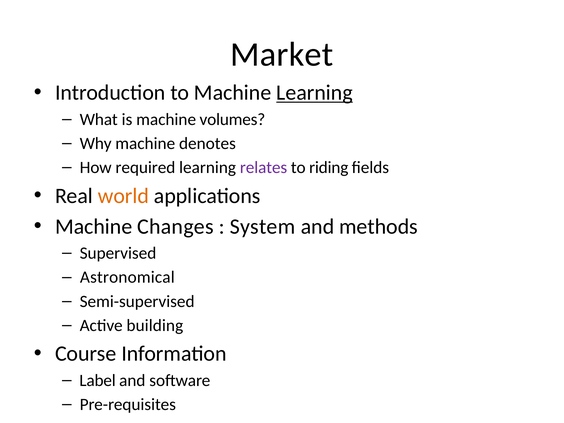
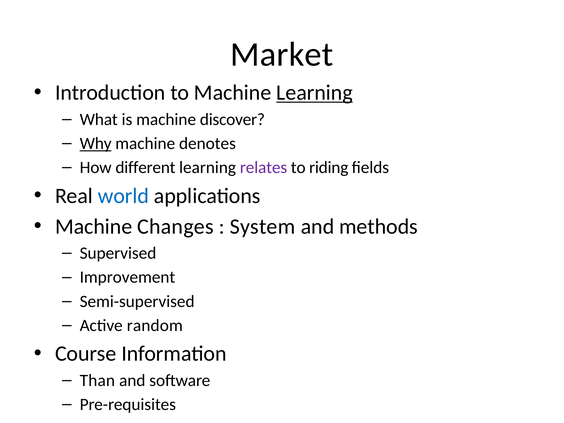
volumes: volumes -> discover (232, 119)
Why underline: none -> present (96, 143)
required: required -> different (145, 168)
world colour: orange -> blue (123, 196)
Astronomical: Astronomical -> Improvement (127, 277)
building: building -> random (155, 325)
Label: Label -> Than (97, 380)
